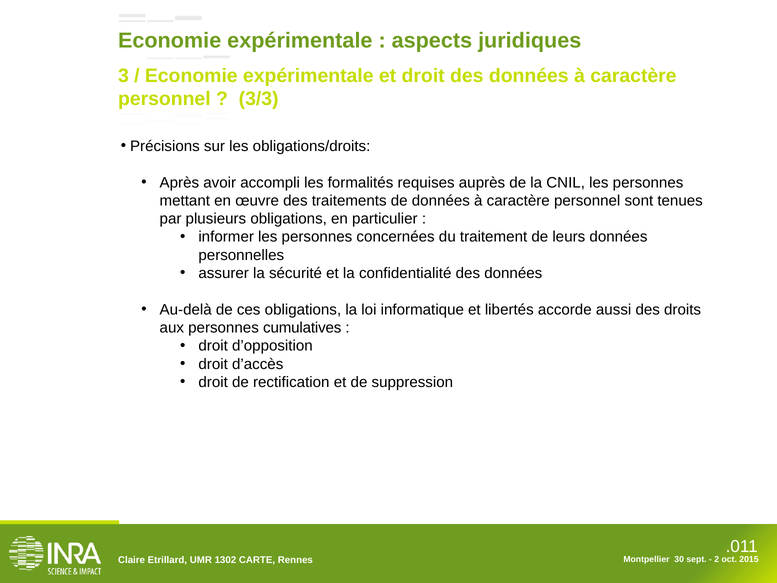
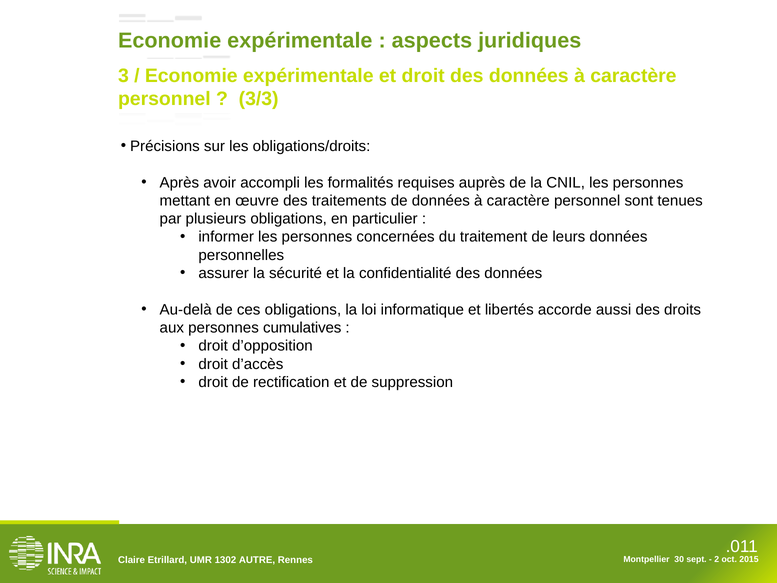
CARTE: CARTE -> AUTRE (257, 560)
